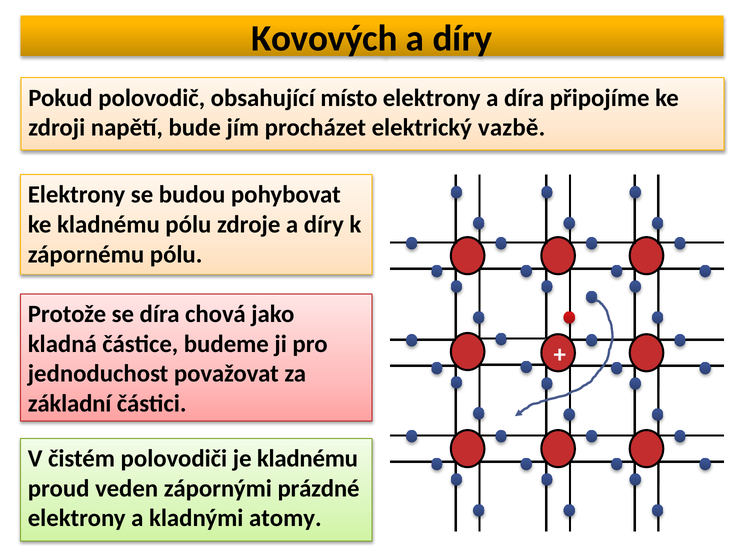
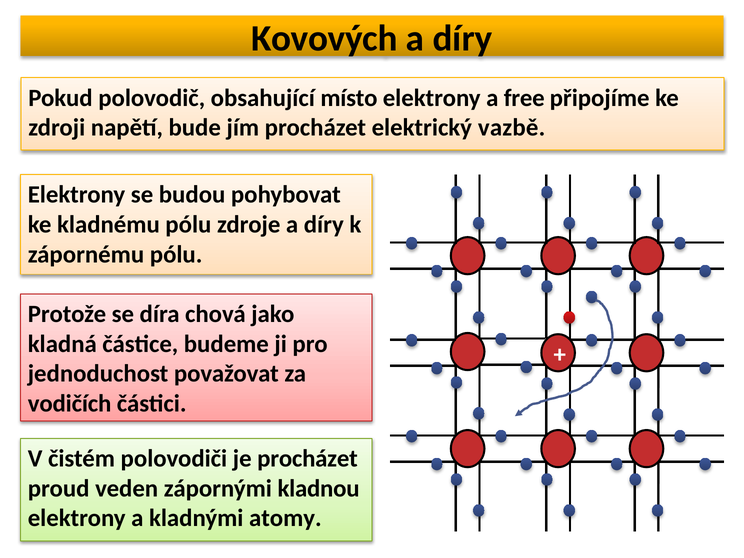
a díra: díra -> free (524, 98)
základní: základní -> vodičích (70, 403)
je kladnému: kladnému -> procházet (307, 459)
prázdné: prázdné -> kladnou (319, 488)
